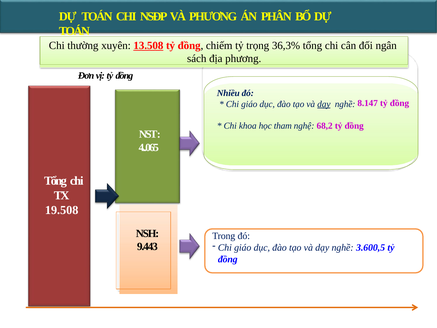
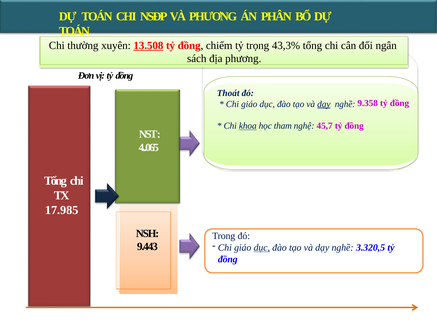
36,3%: 36,3% -> 43,3% (286, 46)
Nhiều: Nhiều -> Thoát (228, 93)
8.147: 8.147 -> 9.358 (368, 103)
khoa underline: none -> present (248, 126)
68,2: 68,2 -> 45,7 (325, 126)
19.508: 19.508 -> 17.985 (62, 210)
dục underline: none -> present (262, 247)
3.600,5: 3.600,5 -> 3.320,5 (371, 247)
